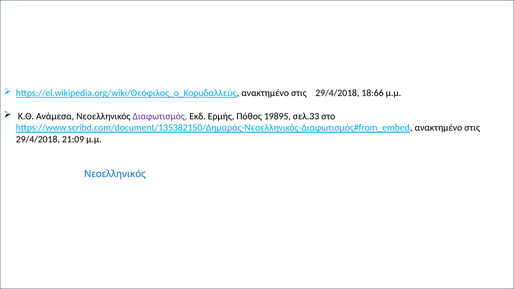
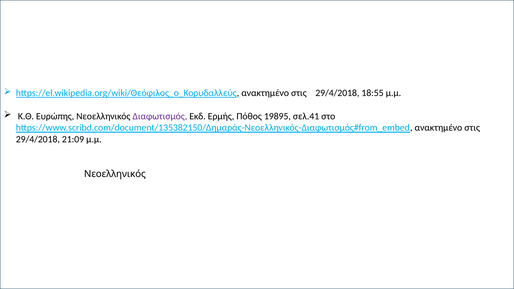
18:66: 18:66 -> 18:55 (373, 93)
Ανάμεσα: Ανάμεσα -> Ευρώπης (55, 116)
σελ.33: σελ.33 -> σελ.41 (306, 116)
Νεοελληνικός colour: blue -> black (115, 174)
